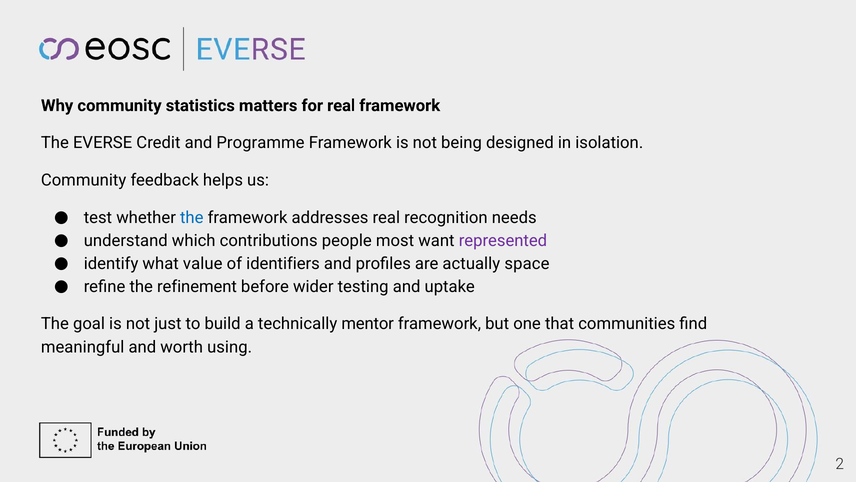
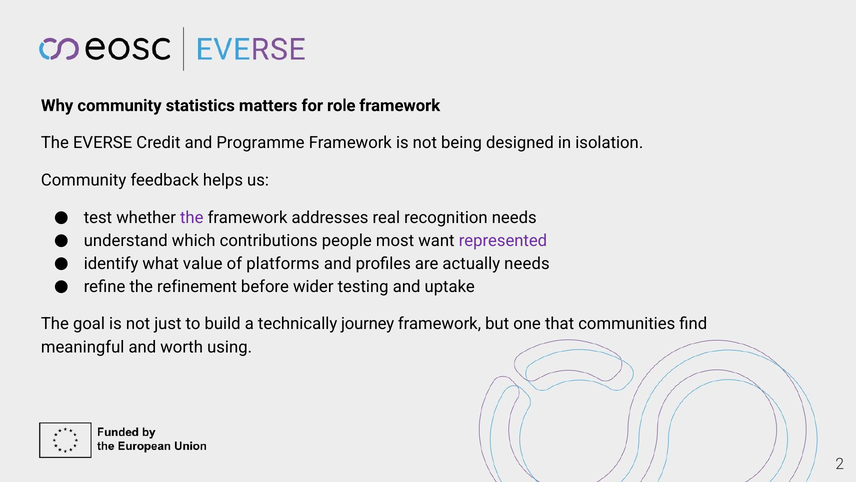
for real: real -> role (341, 106)
the colour: blue -> purple (192, 217)
identifiers: identifiers -> platforms (283, 263)
actually space: space -> needs (527, 263)
mentor: mentor -> journey (368, 324)
